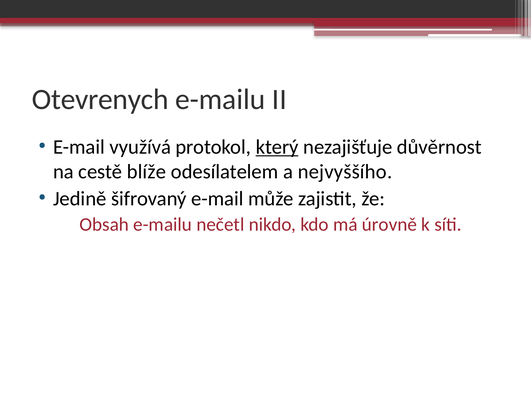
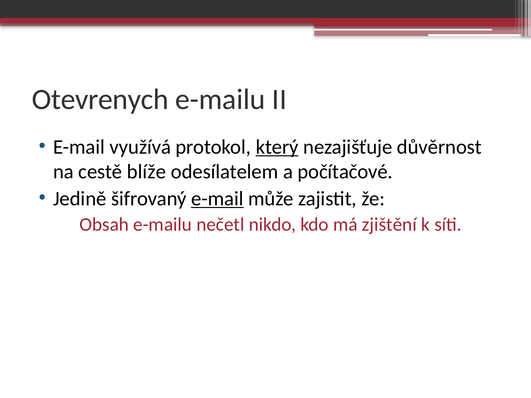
nejvyššího: nejvyššího -> počítačové (345, 172)
e-mail underline: none -> present (217, 199)
úrovně: úrovně -> zjištění (389, 225)
